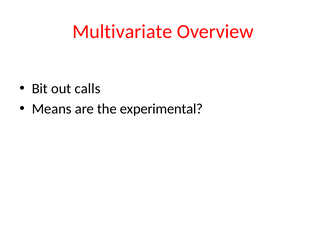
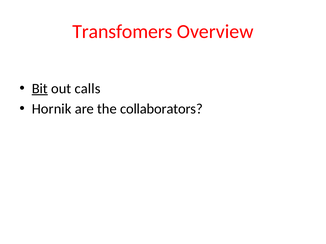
Multivariate: Multivariate -> Transfomers (122, 32)
Bit underline: none -> present (40, 89)
Means: Means -> Hornik (52, 109)
experimental: experimental -> collaborators (161, 109)
